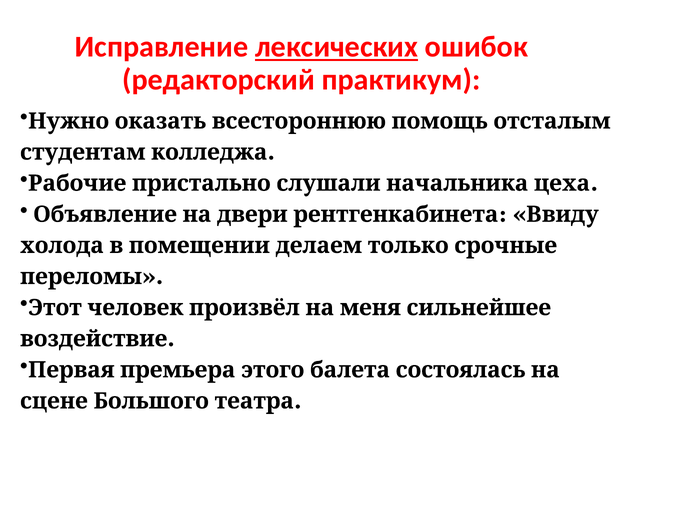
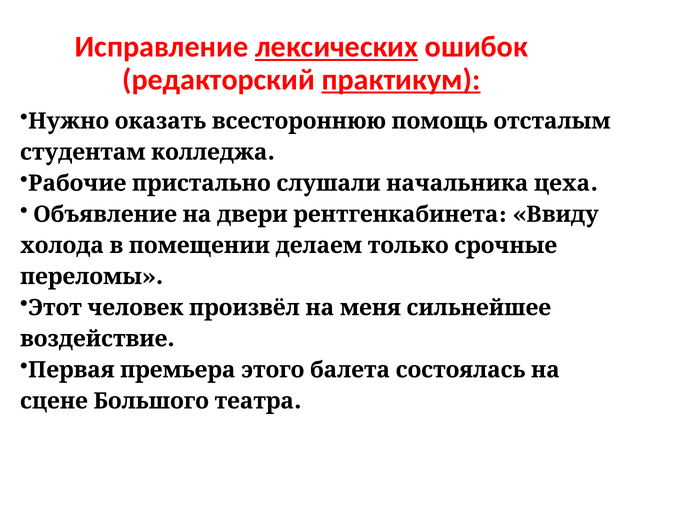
практикум underline: none -> present (401, 80)
